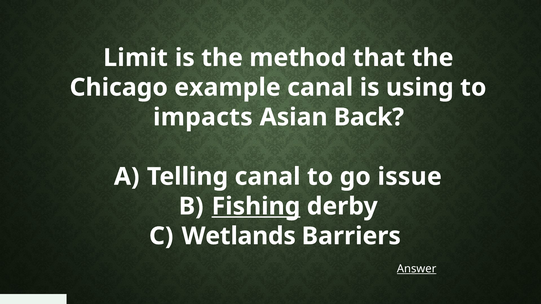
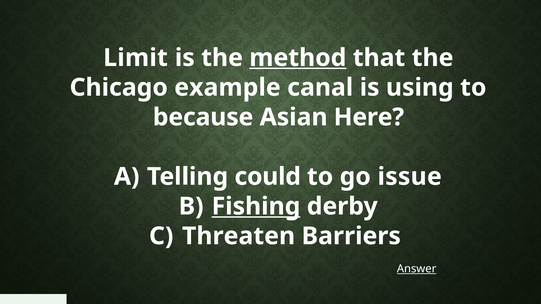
method underline: none -> present (298, 58)
impacts: impacts -> because (203, 117)
Back: Back -> Here (369, 117)
Telling canal: canal -> could (268, 177)
Wetlands: Wetlands -> Threaten (239, 236)
